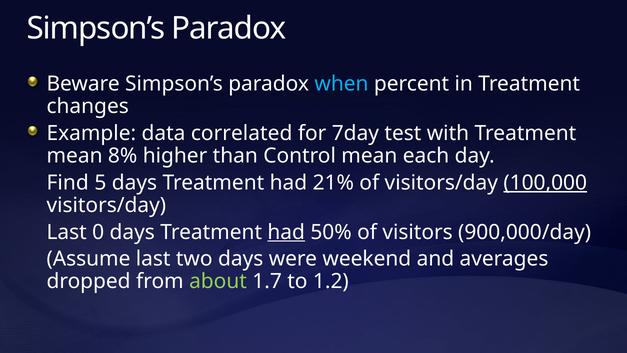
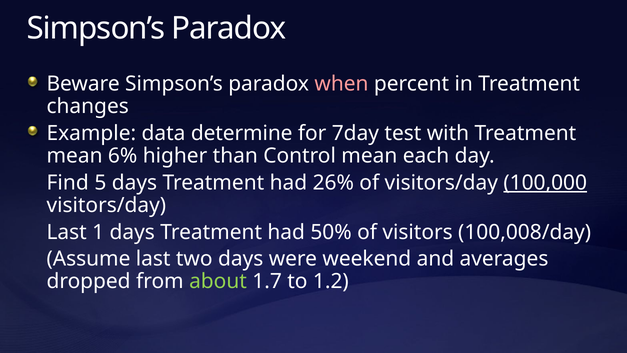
when colour: light blue -> pink (341, 84)
correlated: correlated -> determine (242, 133)
8%: 8% -> 6% (123, 156)
21%: 21% -> 26% (333, 183)
0: 0 -> 1 (98, 232)
had underline: present -> none (286, 232)
900,000/day: 900,000/day -> 100,008/day (525, 232)
